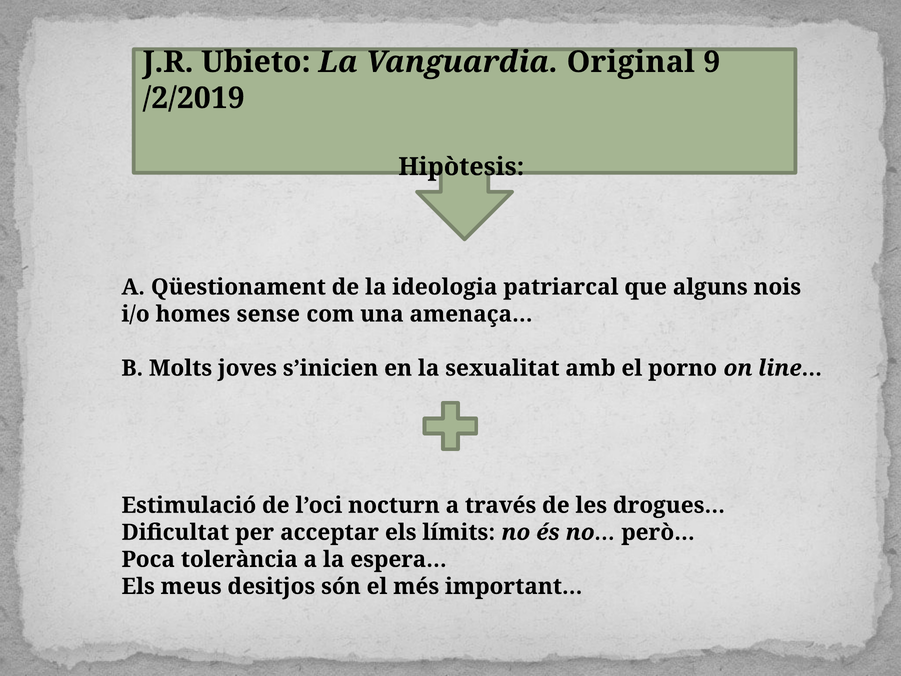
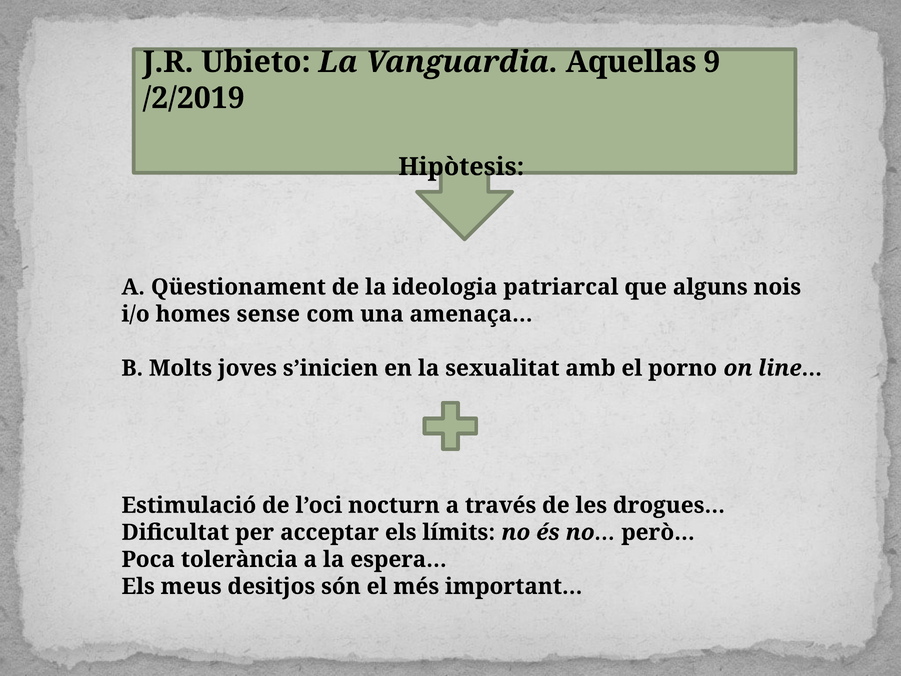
Original: Original -> Aquellas (631, 62)
